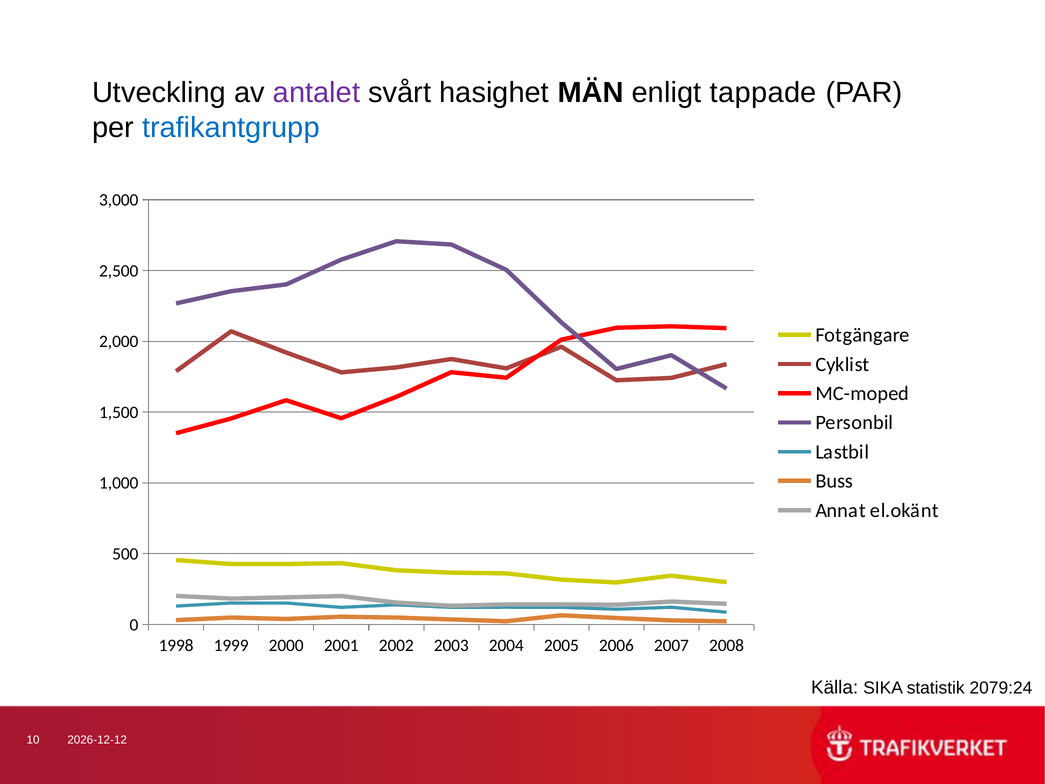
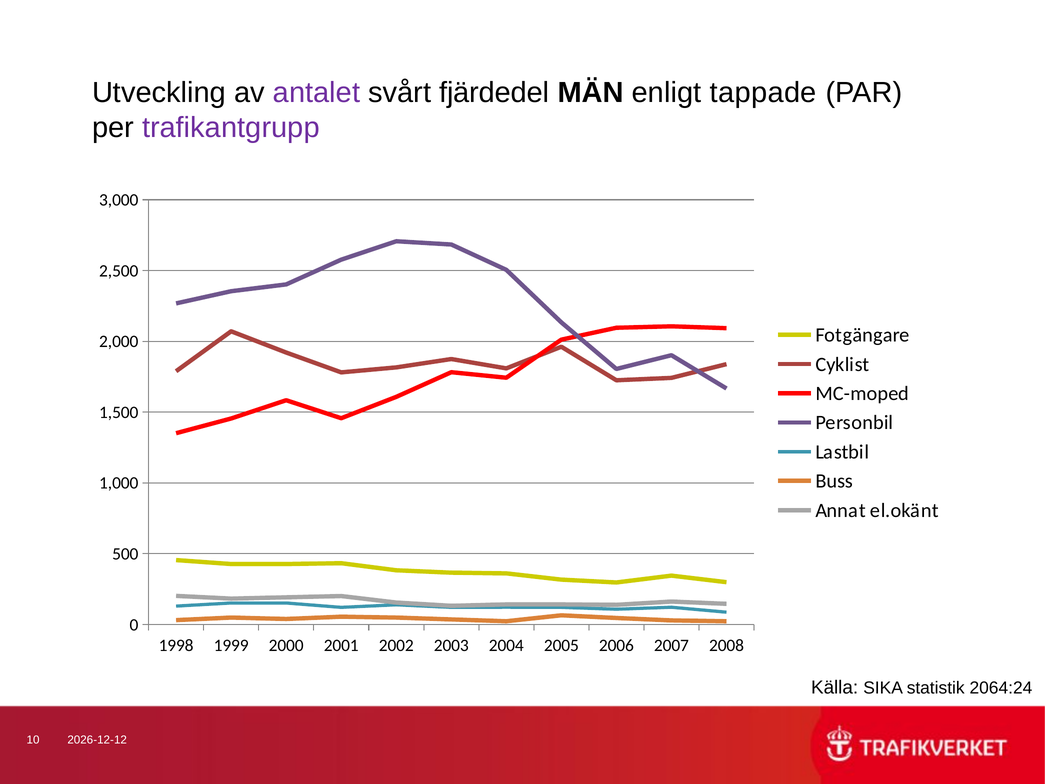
hasighet: hasighet -> fjärdedel (494, 93)
trafikantgrupp colour: blue -> purple (231, 128)
2079:24: 2079:24 -> 2064:24 (1001, 688)
